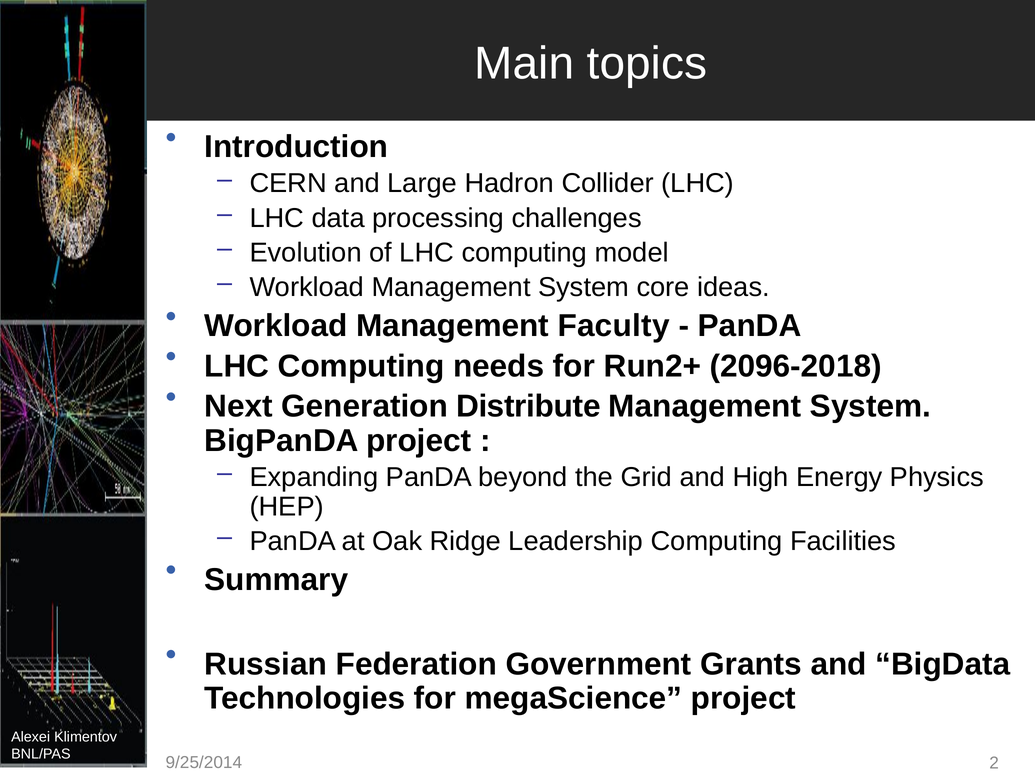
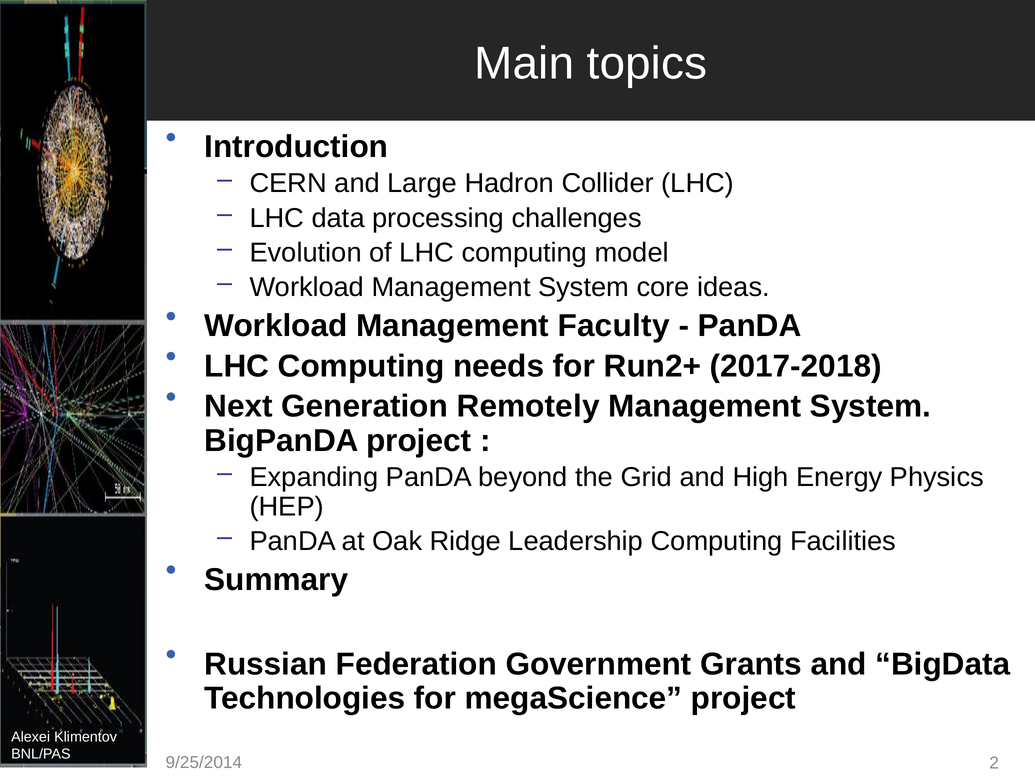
2096-2018: 2096-2018 -> 2017-2018 (796, 366)
Distribute: Distribute -> Remotely (528, 407)
